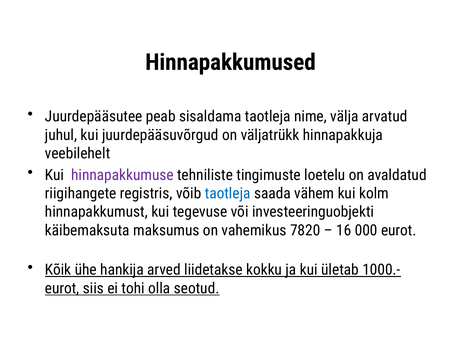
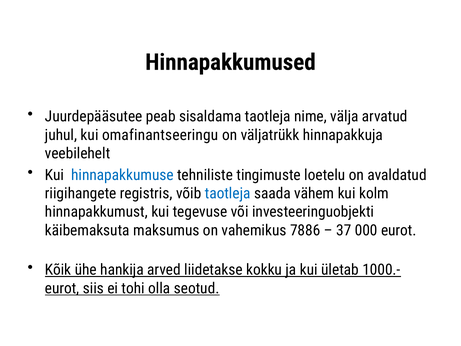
juurdepääsuvõrgud: juurdepääsuvõrgud -> omafinantseeringu (160, 135)
hinnapakkumuse colour: purple -> blue (122, 175)
7820: 7820 -> 7886 (305, 230)
16: 16 -> 37 (344, 230)
